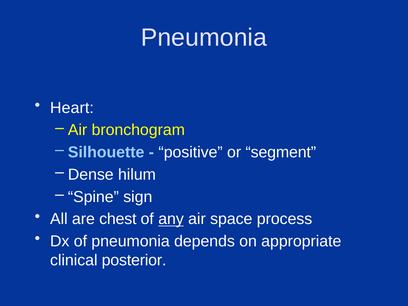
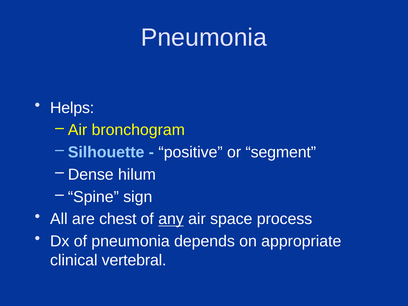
Heart: Heart -> Helps (72, 108)
posterior: posterior -> vertebral (134, 260)
